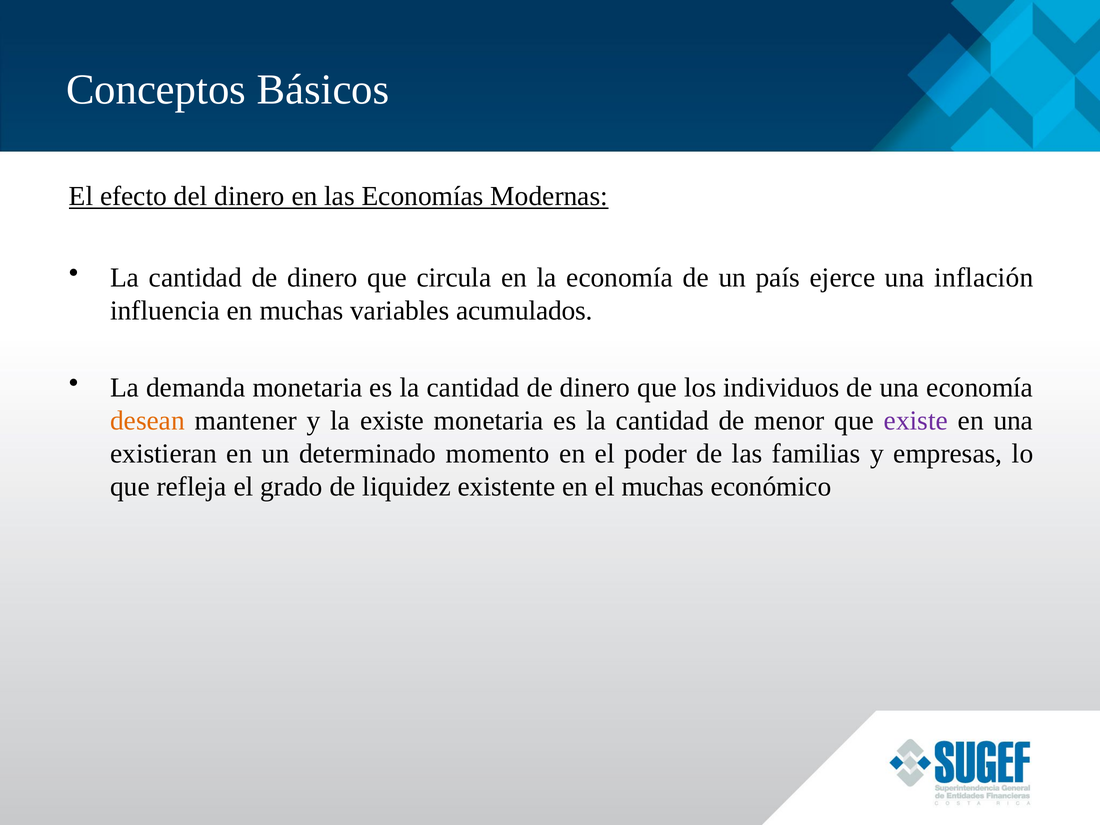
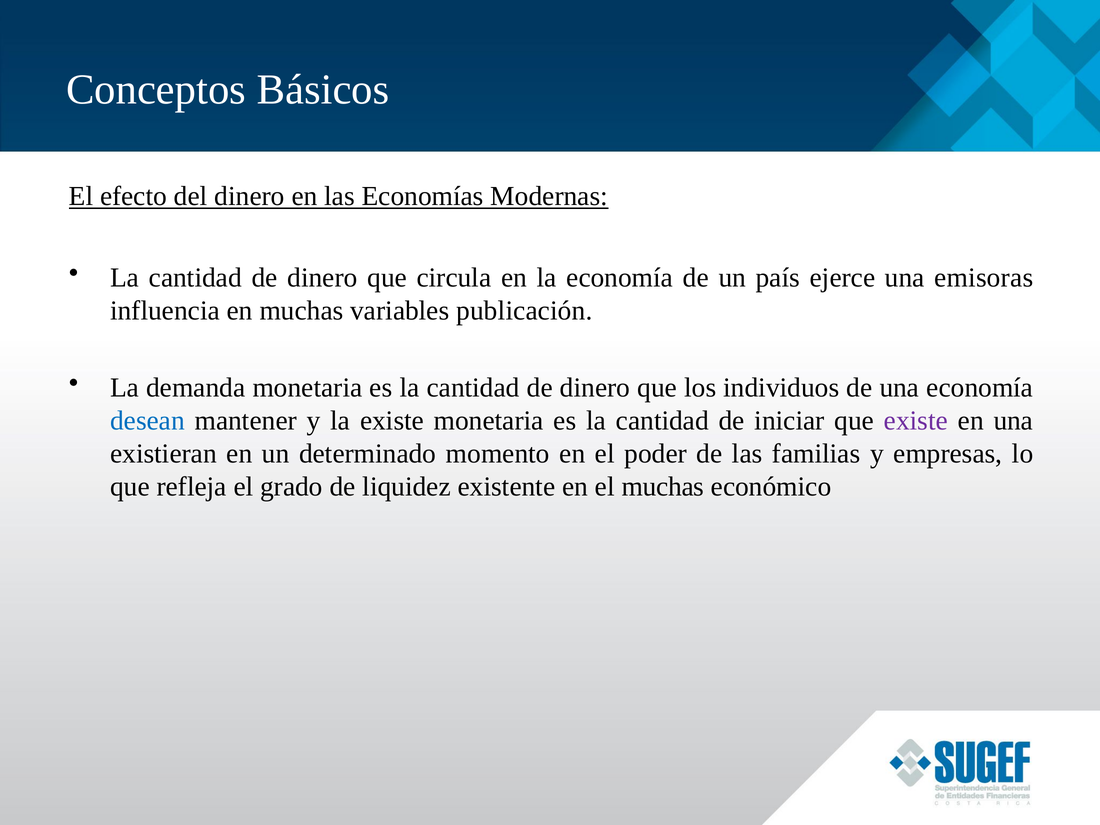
inflación: inflación -> emisoras (984, 277)
acumulados: acumulados -> publicación (524, 310)
desean colour: orange -> blue (148, 420)
menor: menor -> iniciar (789, 420)
